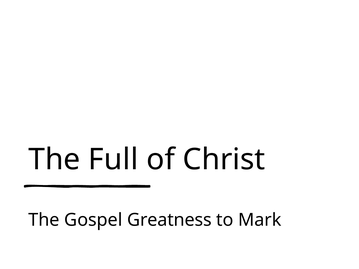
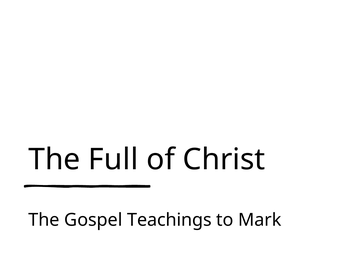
Greatness: Greatness -> Teachings (169, 220)
